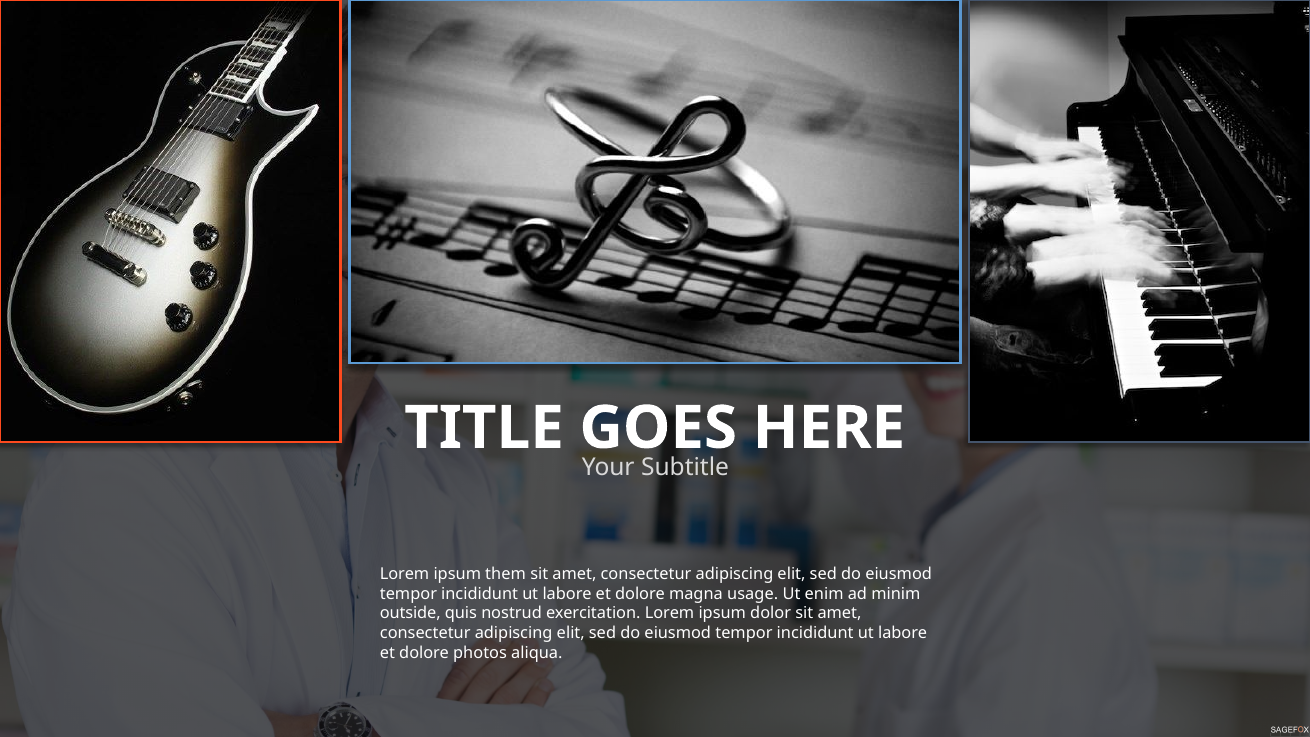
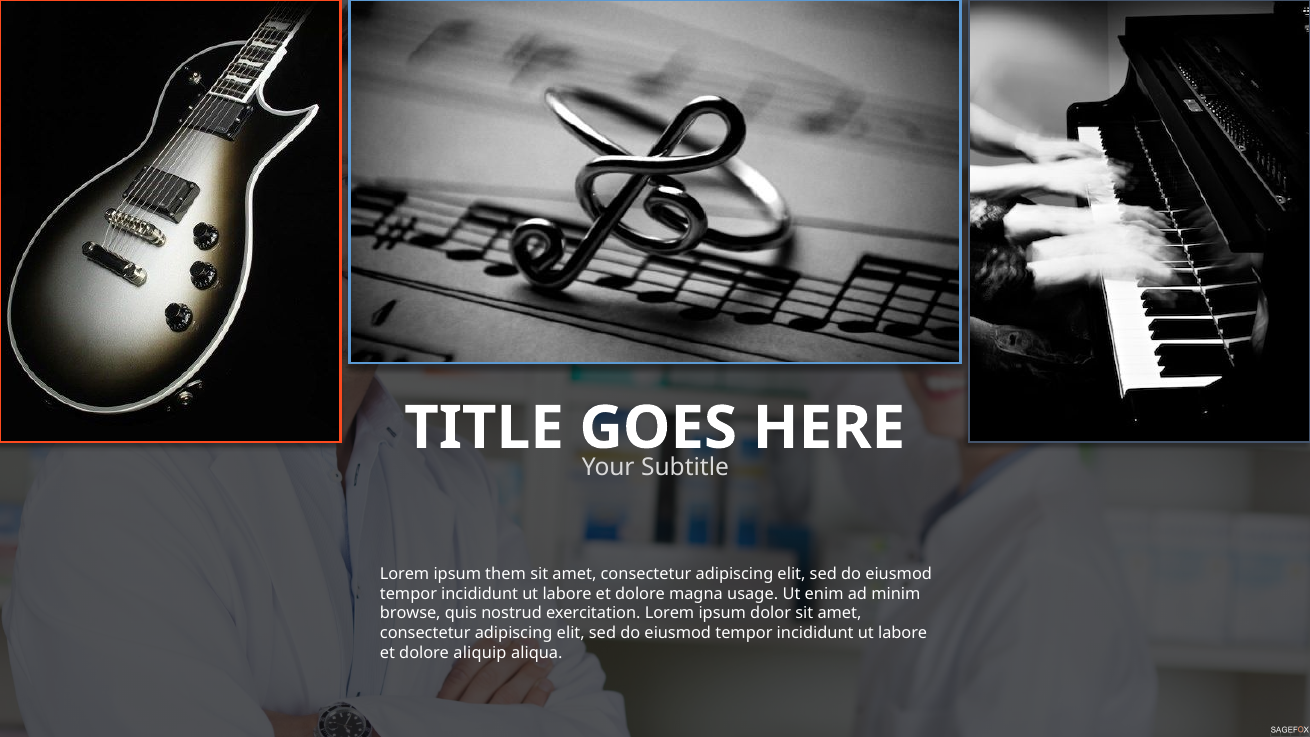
outside: outside -> browse (410, 613)
photos: photos -> aliquip (480, 653)
